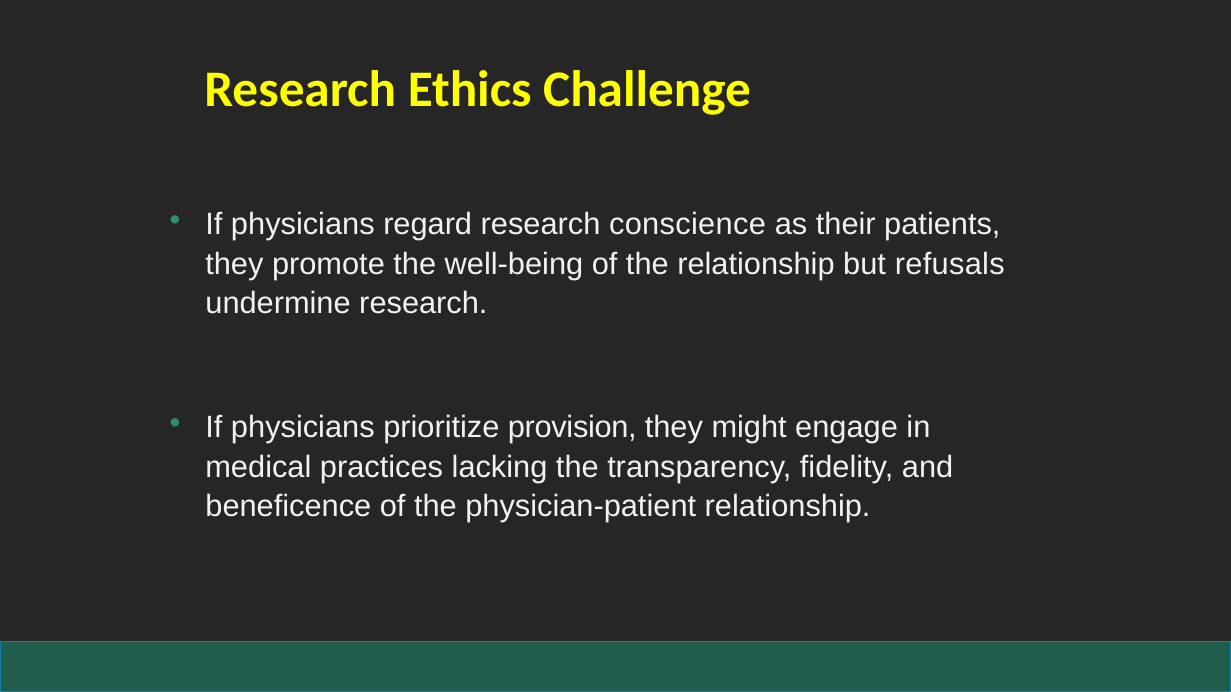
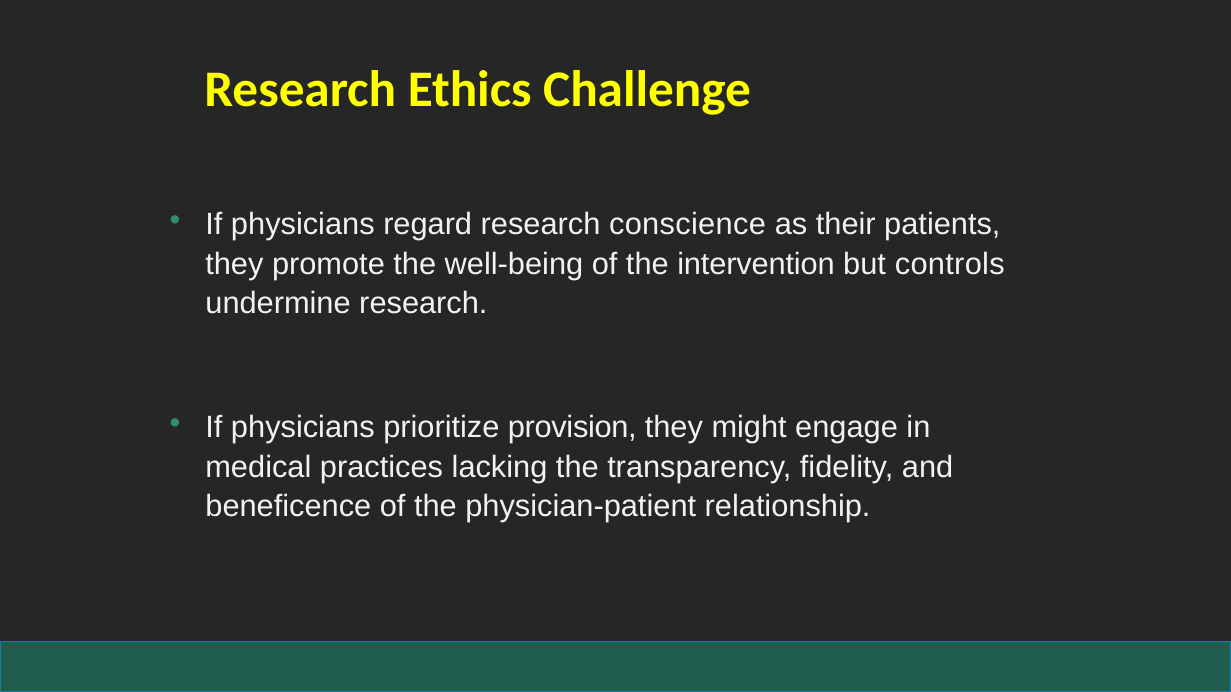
the relationship: relationship -> intervention (756, 264)
refusals: refusals -> controls (950, 264)
